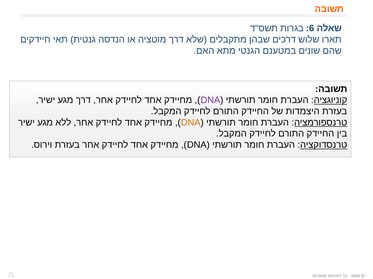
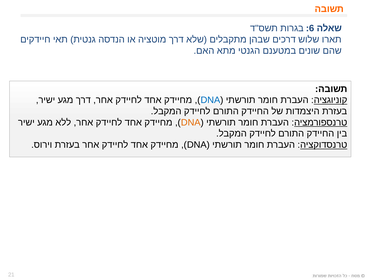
DNA colour: purple -> blue (210, 100)
